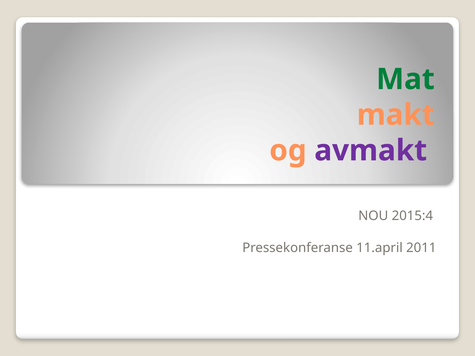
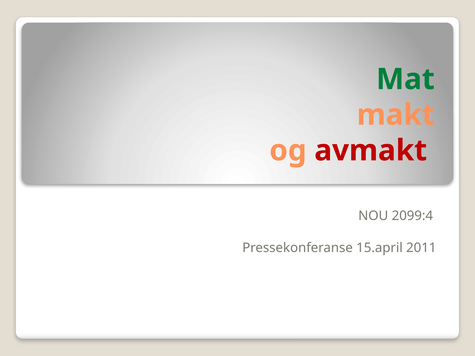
avmakt colour: purple -> red (371, 151)
2015:4: 2015:4 -> 2099:4 (412, 216)
11.april: 11.april -> 15.april (380, 248)
